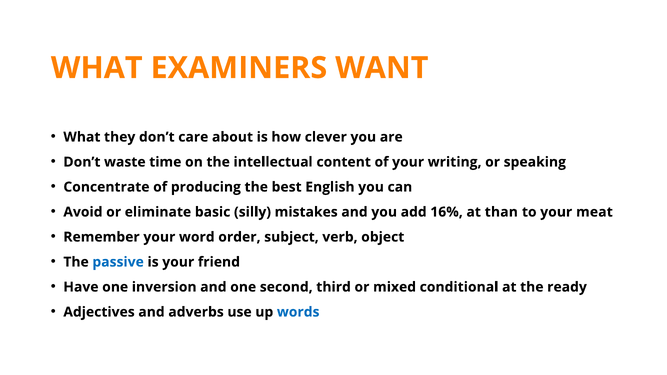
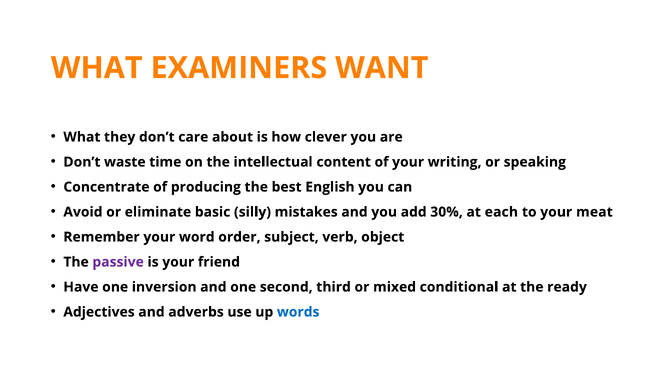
16%: 16% -> 30% (447, 212)
than: than -> each (501, 212)
passive colour: blue -> purple (118, 262)
